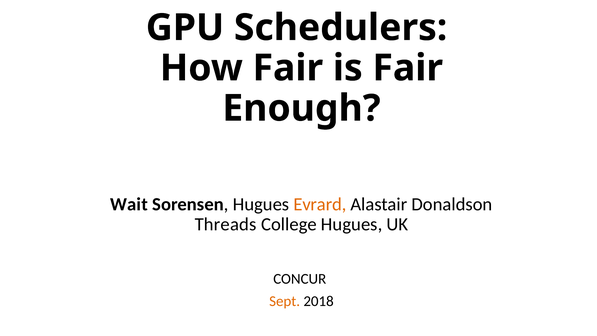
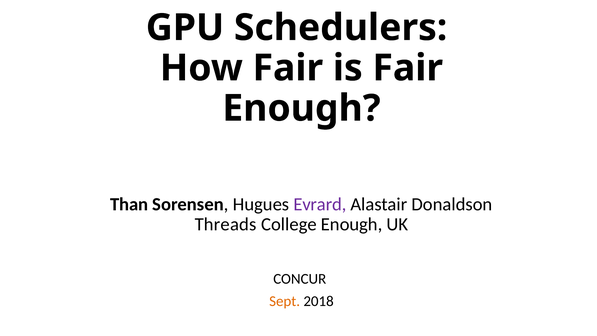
Wait: Wait -> Than (129, 204)
Evrard colour: orange -> purple (320, 204)
College Hugues: Hugues -> Enough (352, 224)
